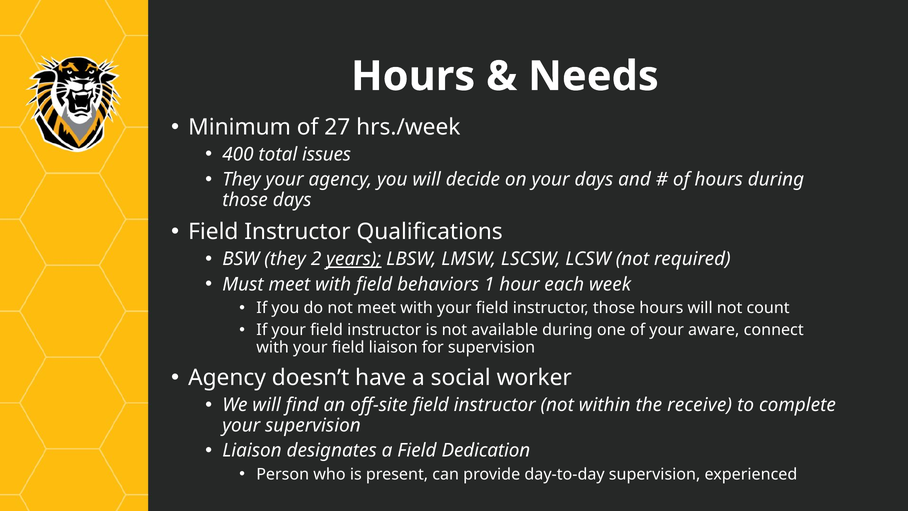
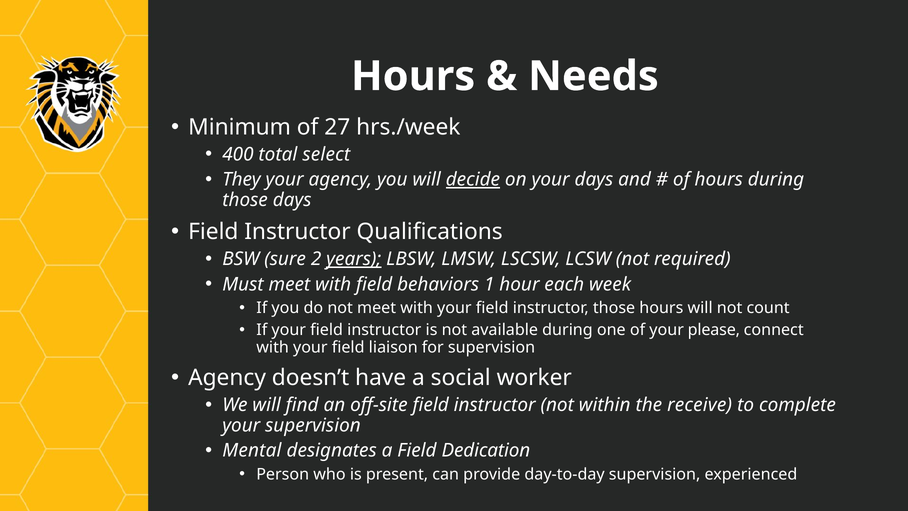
issues: issues -> select (326, 154)
decide underline: none -> present (473, 179)
BSW they: they -> sure (285, 259)
aware: aware -> please (714, 330)
Liaison: Liaison -> Mental (252, 450)
